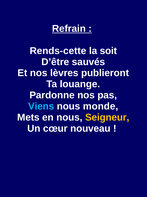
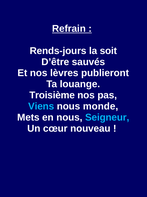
Rends-cette: Rends-cette -> Rends-jours (58, 51)
Pardonne: Pardonne -> Troisième (52, 95)
Seigneur colour: yellow -> light blue (107, 117)
